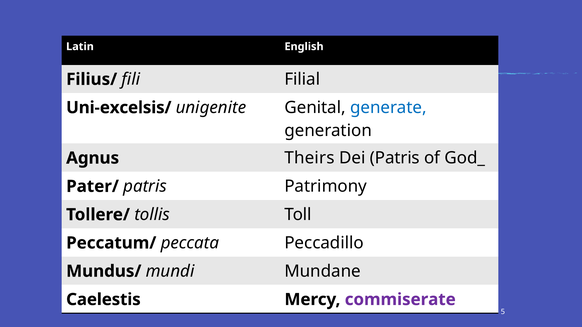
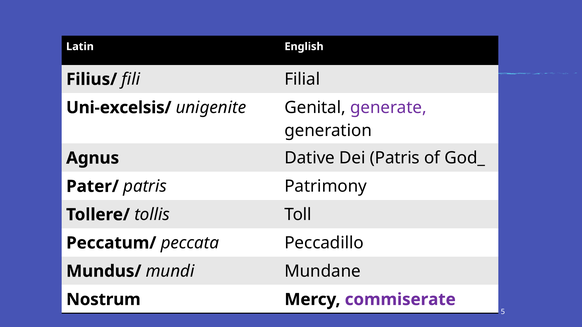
generate colour: blue -> purple (388, 108)
Theirs: Theirs -> Dative (310, 158)
Caelestis: Caelestis -> Nostrum (103, 300)
